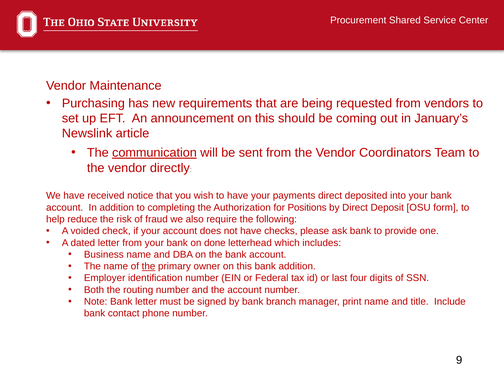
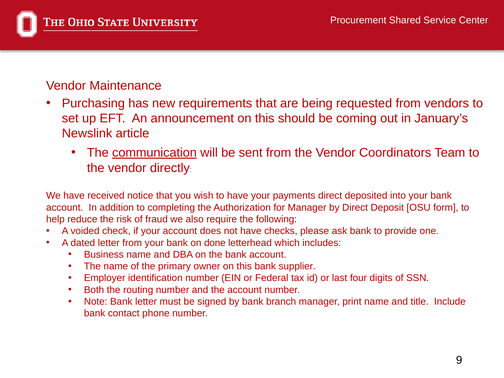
for Positions: Positions -> Manager (307, 207)
the underline: present -> none (149, 266)
bank addition: addition -> supplier (297, 266)
